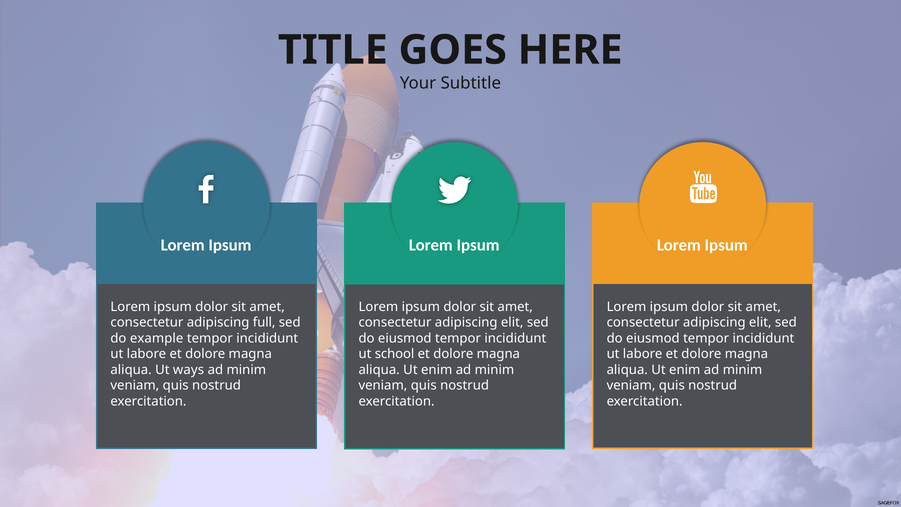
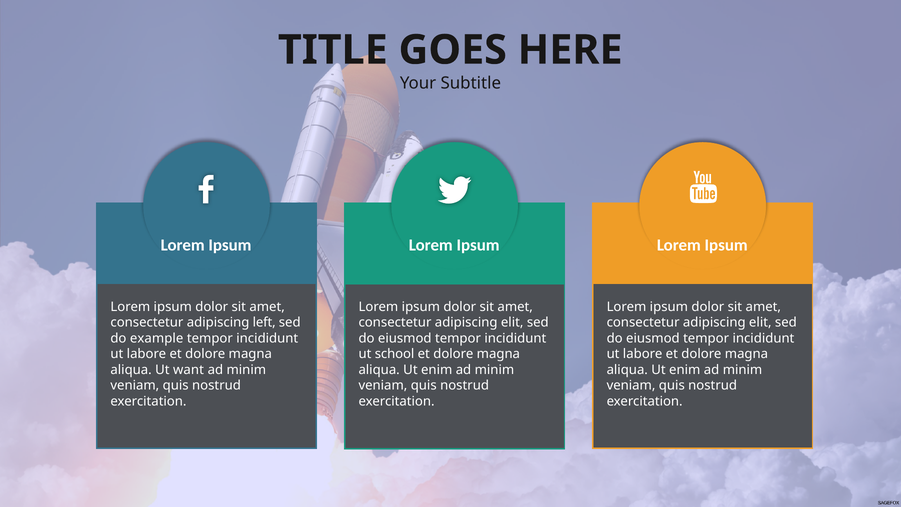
full: full -> left (264, 322)
ways: ways -> want (189, 370)
